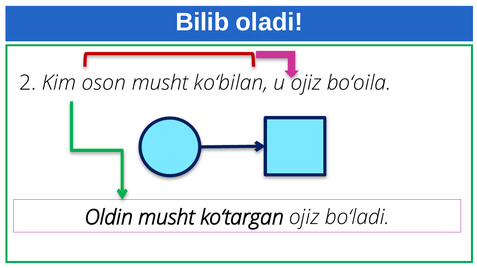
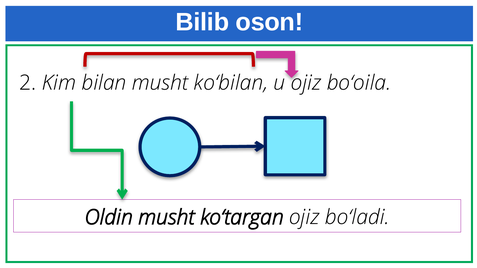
oladi: oladi -> oson (269, 22)
oson: oson -> bilan (104, 83)
